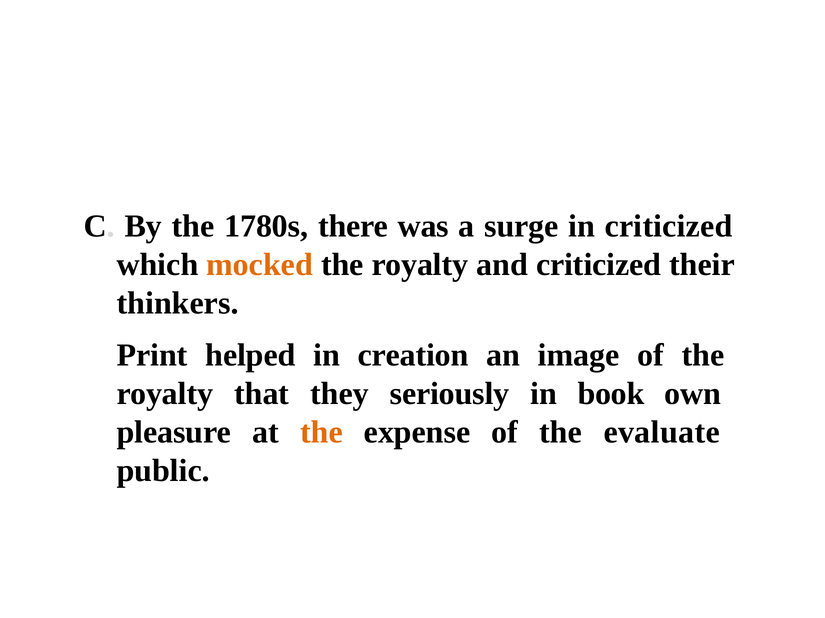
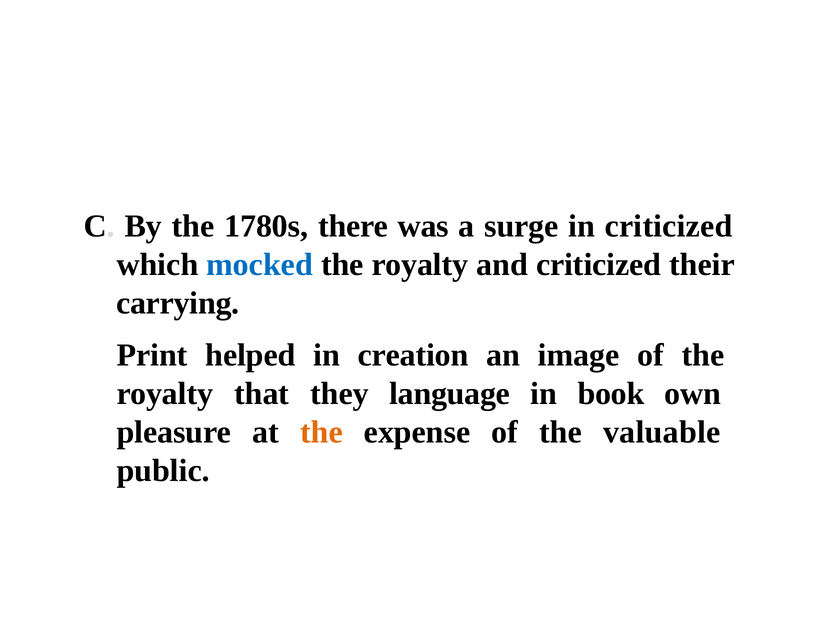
mocked colour: orange -> blue (260, 265)
thinkers: thinkers -> carrying (178, 304)
seriously: seriously -> language (450, 394)
evaluate: evaluate -> valuable (662, 433)
